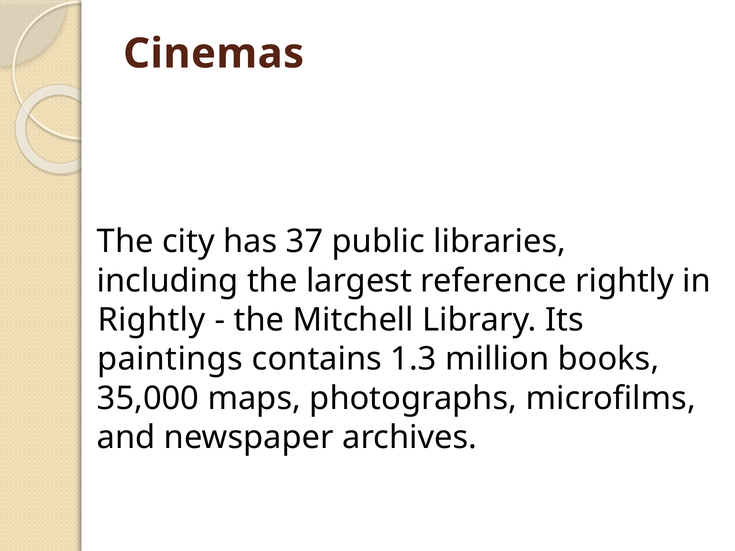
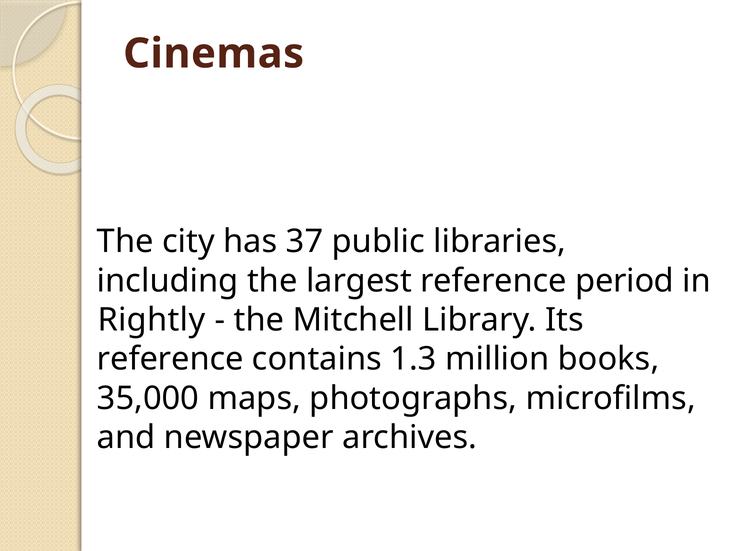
reference rightly: rightly -> period (625, 281)
paintings: paintings -> reference (170, 359)
